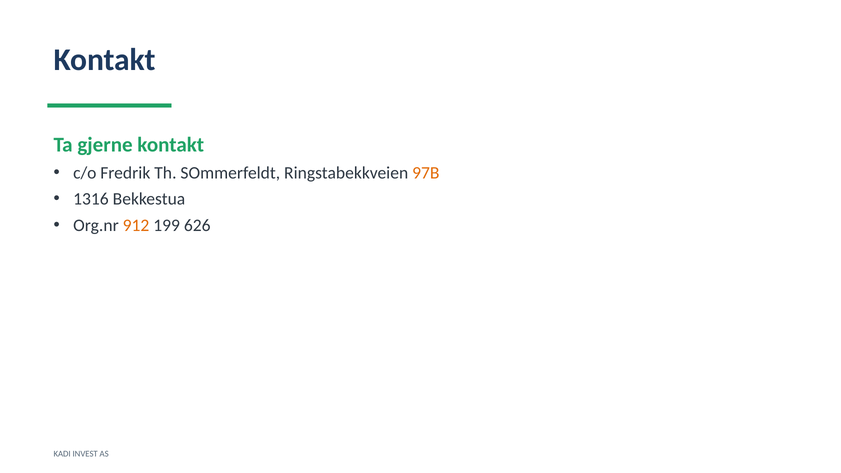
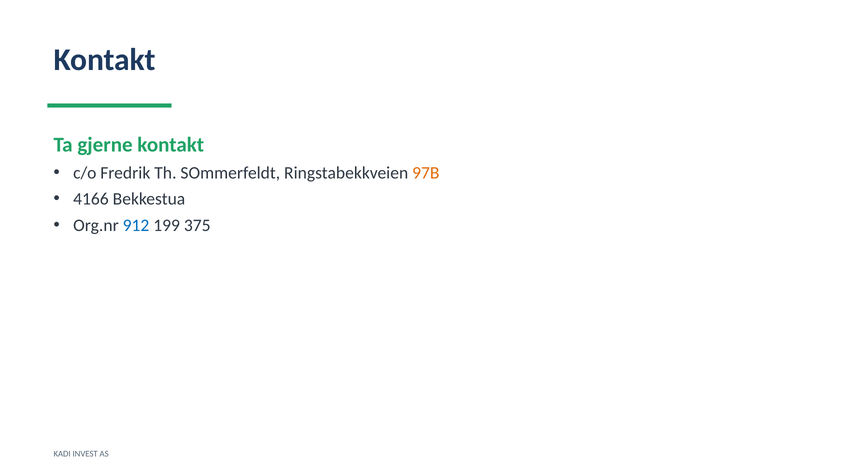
1316: 1316 -> 4166 (91, 199)
912 colour: orange -> blue (136, 226)
626: 626 -> 375 (197, 226)
